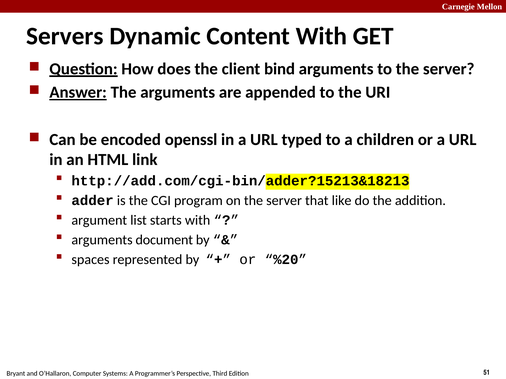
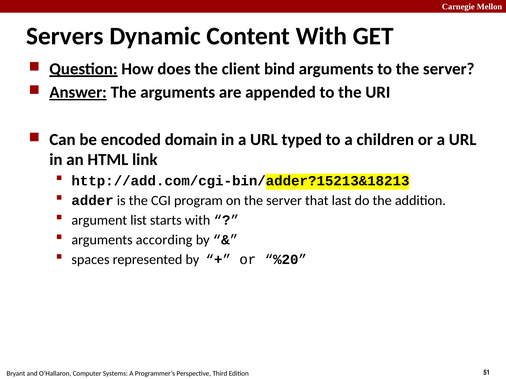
openssl: openssl -> domain (191, 140)
like: like -> last (342, 201)
document: document -> according (164, 240)
